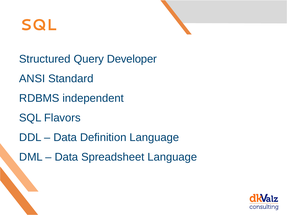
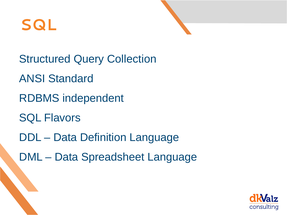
Developer: Developer -> Collection (132, 59)
